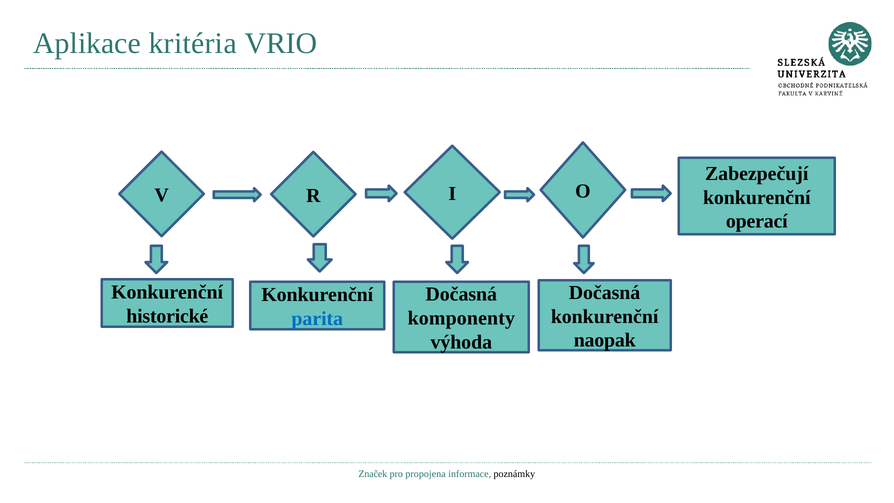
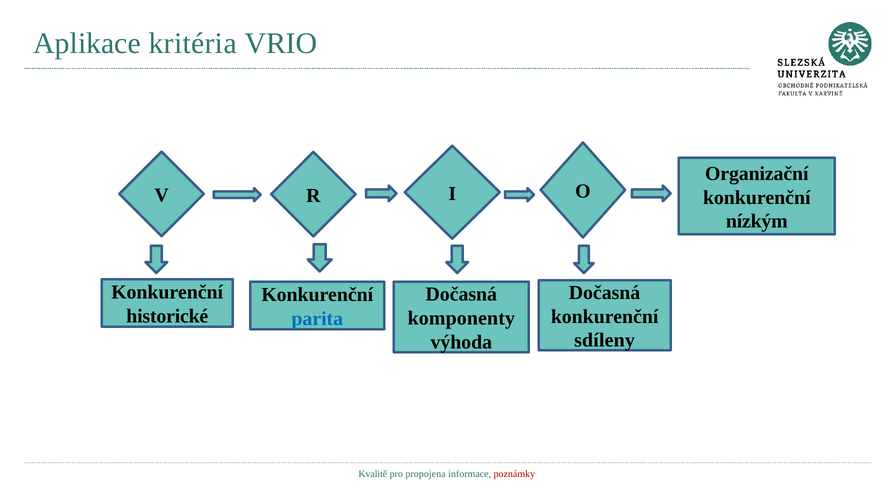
Zabezpečují: Zabezpečují -> Organizační (757, 174)
operací: operací -> nízkým (757, 221)
naopak: naopak -> sdíleny (605, 340)
Značek: Značek -> Kvalitě (373, 474)
poznámky colour: black -> red (514, 474)
